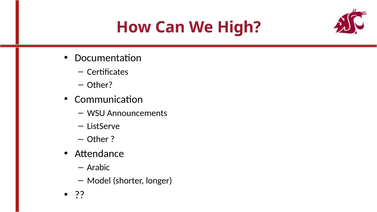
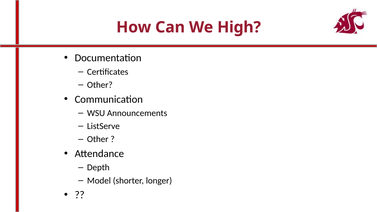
Arabic: Arabic -> Depth (98, 168)
